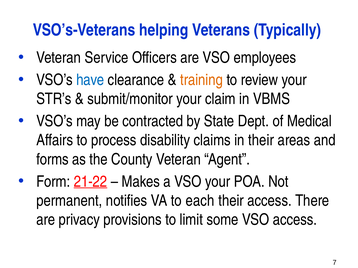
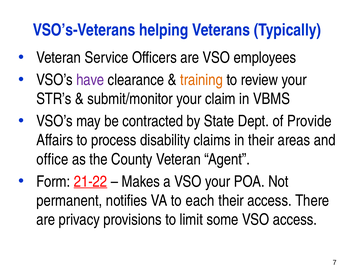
have colour: blue -> purple (90, 80)
Medical: Medical -> Provide (309, 121)
forms: forms -> office (52, 160)
